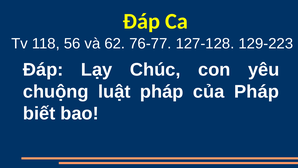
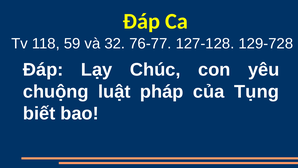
56: 56 -> 59 (72, 43)
62: 62 -> 32 (115, 43)
129-223: 129-223 -> 129-728 (266, 43)
của Pháp: Pháp -> Tụng (257, 91)
